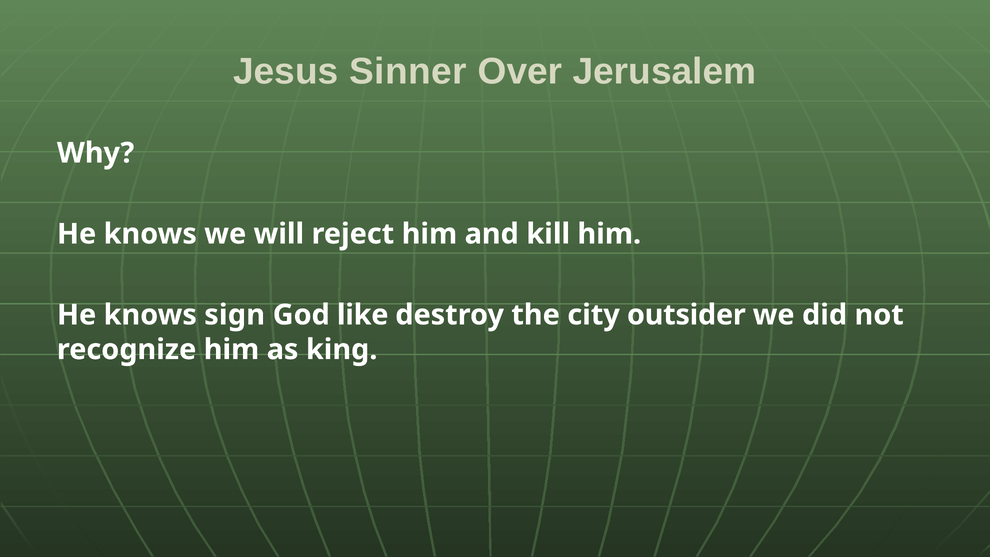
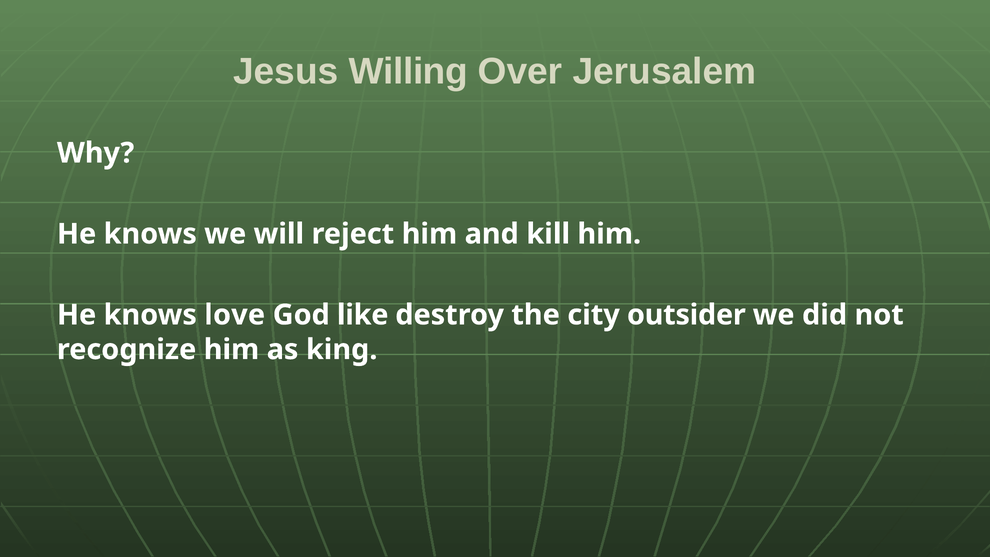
Sinner: Sinner -> Willing (408, 71)
sign: sign -> love (235, 315)
